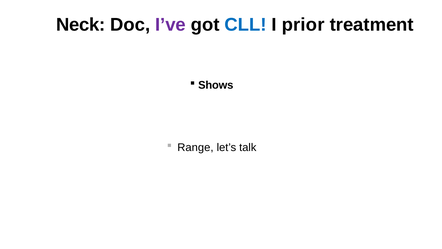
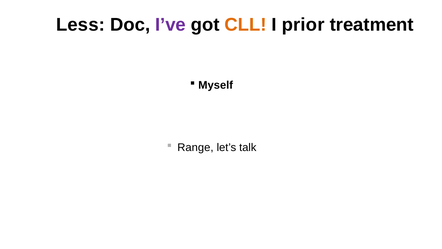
Neck: Neck -> Less (81, 25)
CLL colour: blue -> orange (246, 25)
Shows: Shows -> Myself (216, 85)
